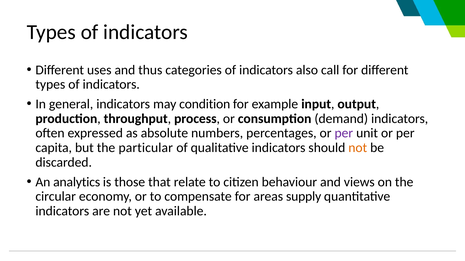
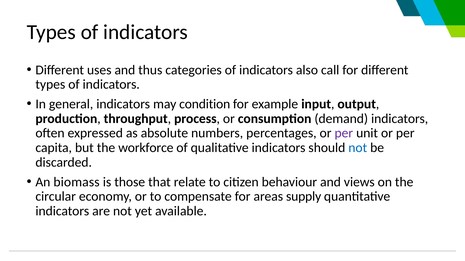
particular: particular -> workforce (146, 148)
not colour: orange -> blue (358, 148)
analytics: analytics -> biomass (77, 182)
